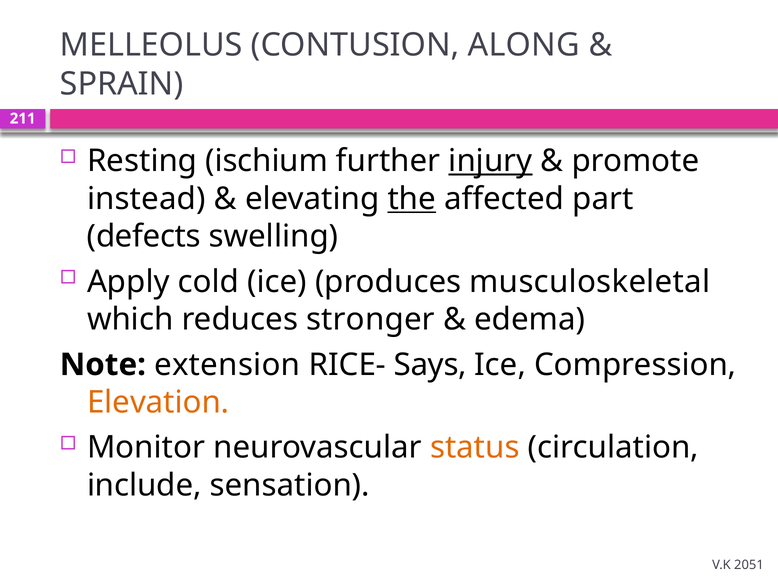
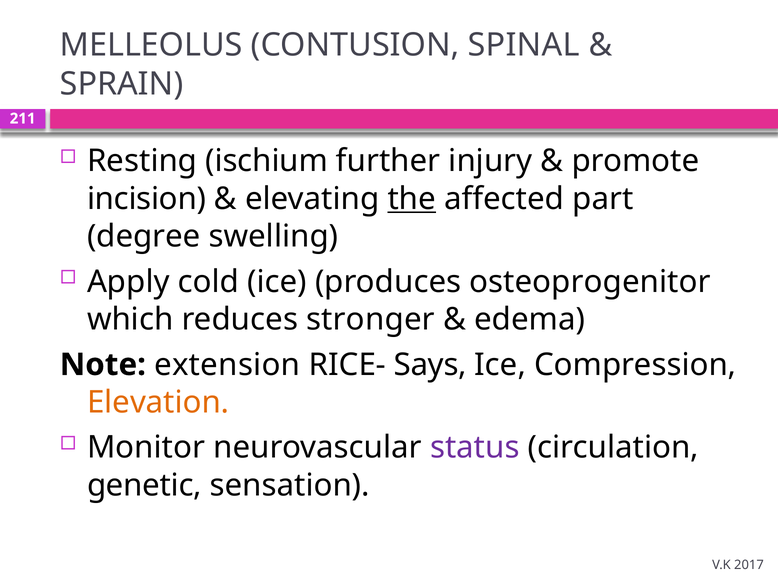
ALONG: ALONG -> SPINAL (524, 45)
injury underline: present -> none (490, 161)
instead: instead -> incision (147, 199)
defects: defects -> degree (144, 236)
musculoskeletal: musculoskeletal -> osteoprogenitor (590, 282)
status colour: orange -> purple (475, 447)
include: include -> genetic (144, 485)
2051: 2051 -> 2017 (749, 565)
